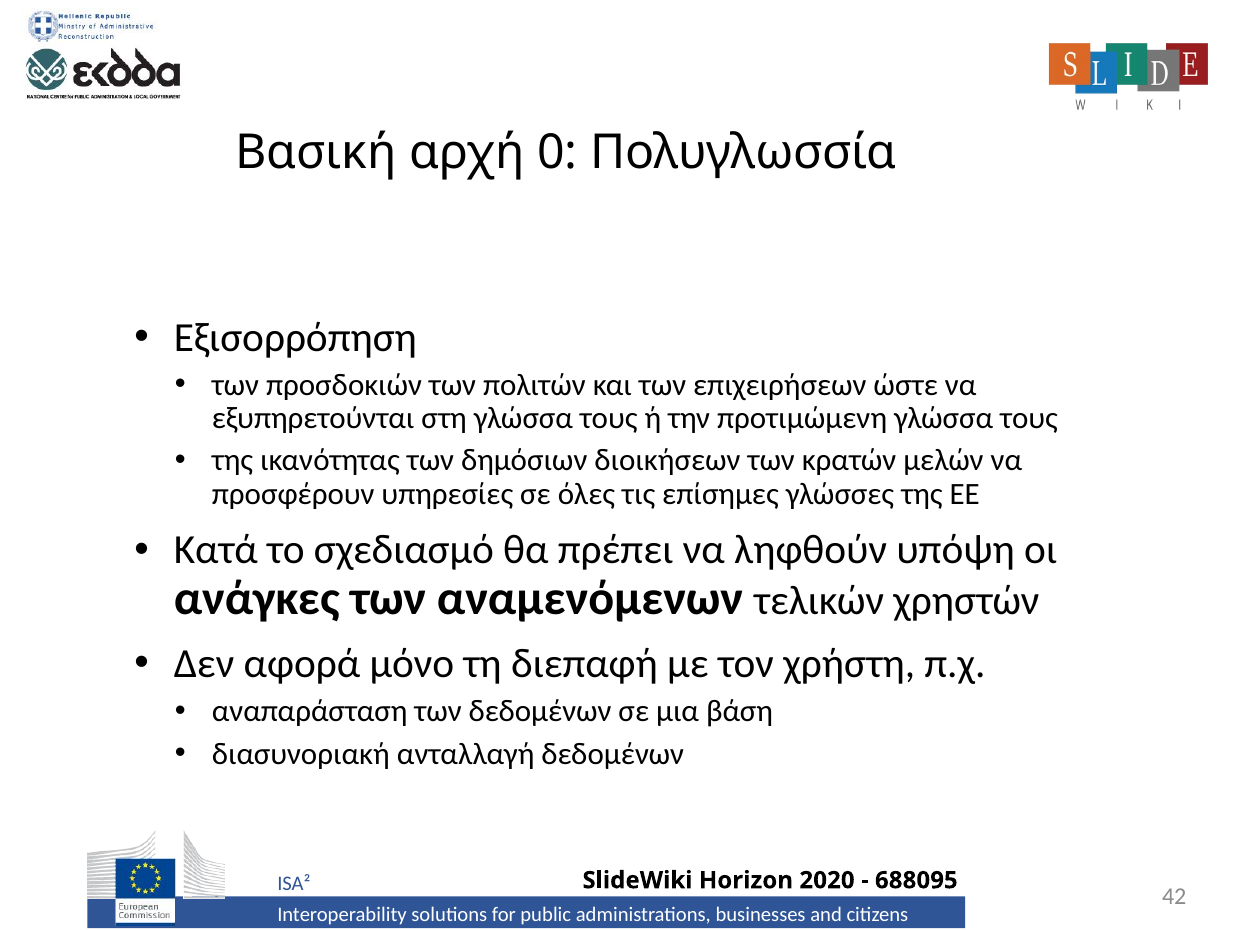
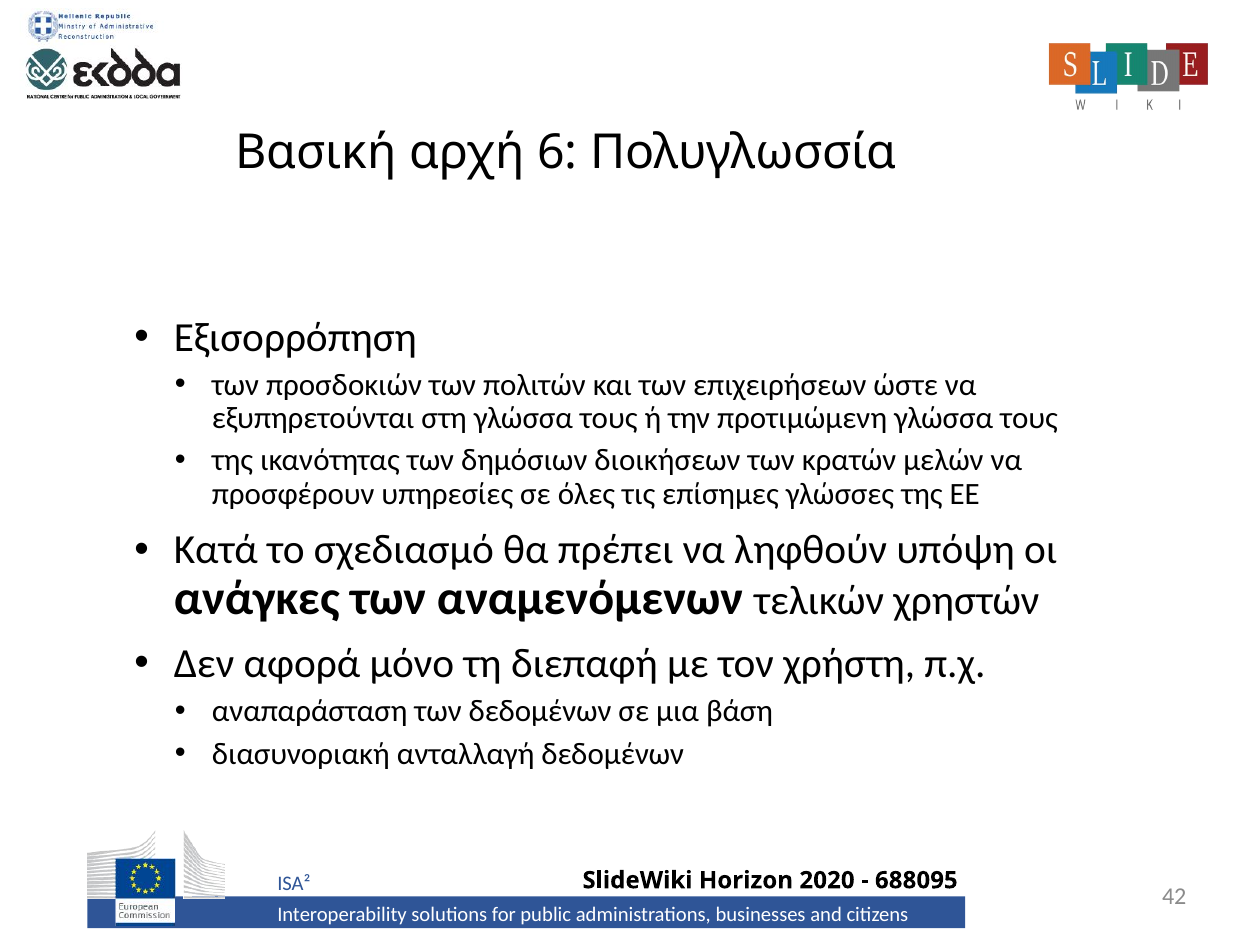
0: 0 -> 6 (558, 153)
